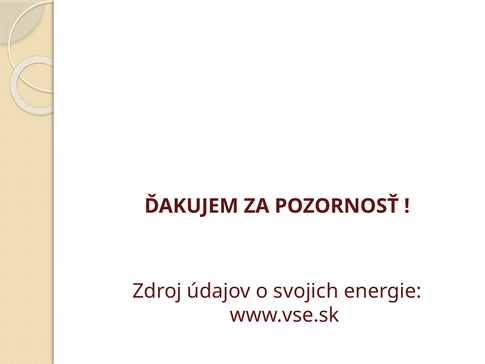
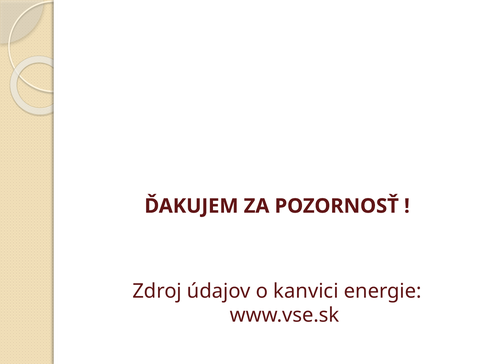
svojich: svojich -> kanvici (306, 291)
